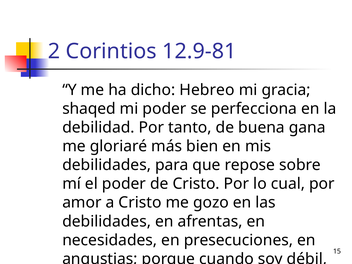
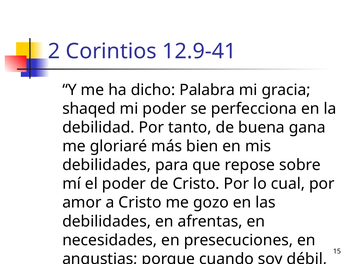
12.9-81: 12.9-81 -> 12.9-41 (199, 51)
Hebreo: Hebreo -> Palabra (207, 90)
